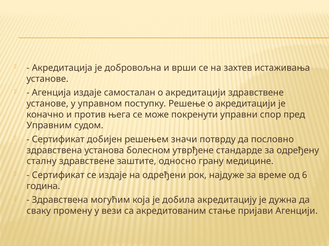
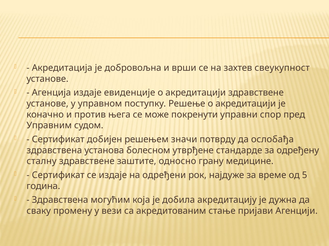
истаживања: истаживања -> свеукупност (282, 68)
самосталан: самосталан -> евиденције (130, 93)
пословно: пословно -> ослобађа (272, 140)
6: 6 -> 5 (305, 176)
